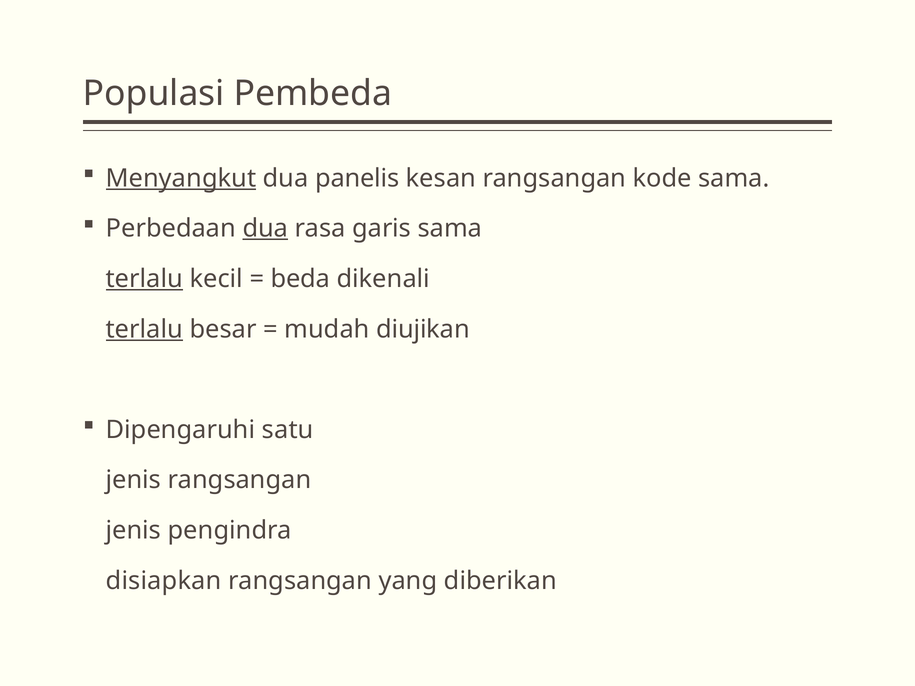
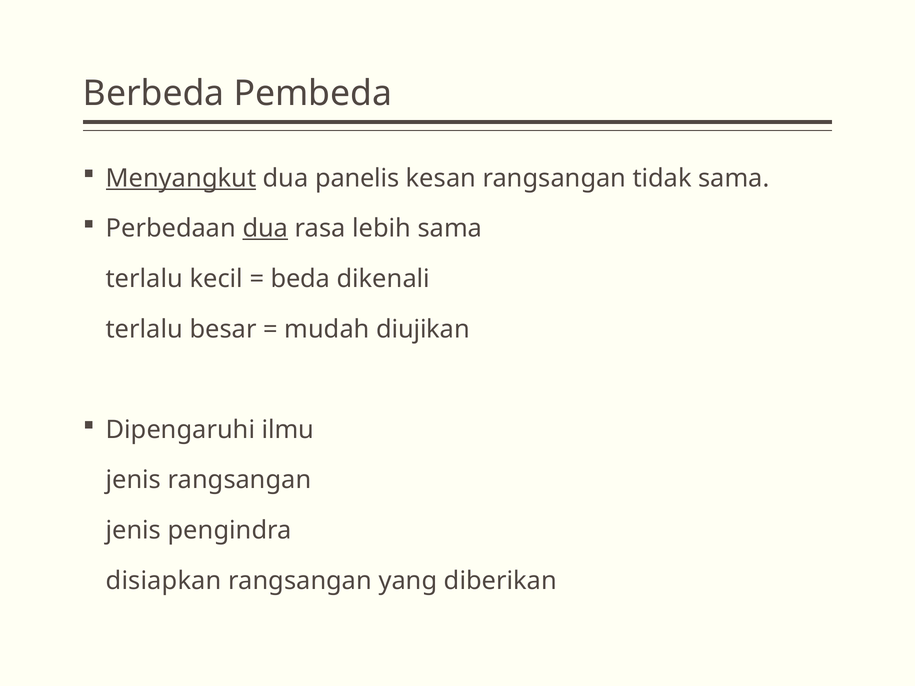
Populasi: Populasi -> Berbeda (154, 93)
kode: kode -> tidak (662, 178)
garis: garis -> lebih (382, 229)
terlalu underline: present -> none (144, 279)
terlalu underline: present -> none (144, 329)
satu: satu -> ilmu (288, 430)
